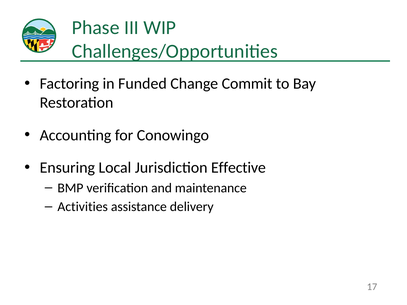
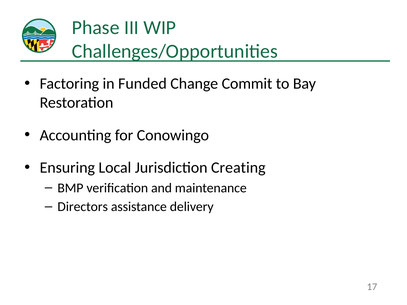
Effective: Effective -> Creating (238, 168)
Activities: Activities -> Directors (83, 207)
